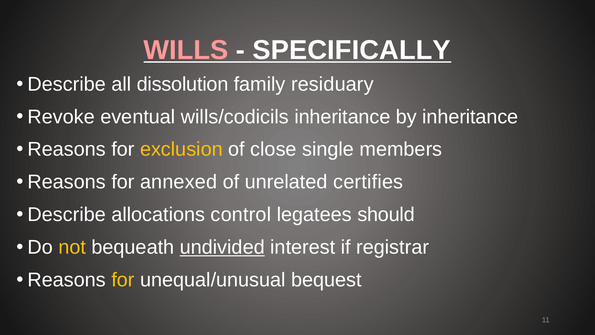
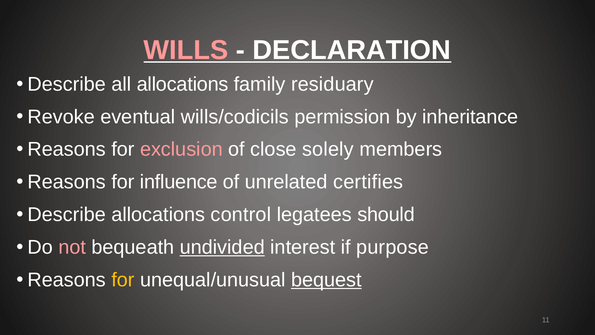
SPECIFICALLY: SPECIFICALLY -> DECLARATION (352, 50)
all dissolution: dissolution -> allocations (183, 84)
wills/codicils inheritance: inheritance -> permission (342, 117)
exclusion colour: yellow -> pink (181, 149)
single: single -> solely (328, 149)
annexed: annexed -> influence (179, 182)
not colour: yellow -> pink (72, 247)
registrar: registrar -> purpose (393, 247)
bequest underline: none -> present (326, 280)
